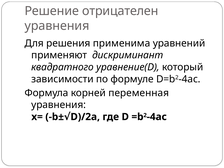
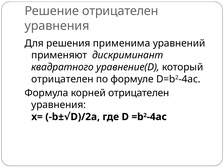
зависимости: зависимости -> отрицателен (62, 79)
корней переменная: переменная -> отрицателен (139, 93)
